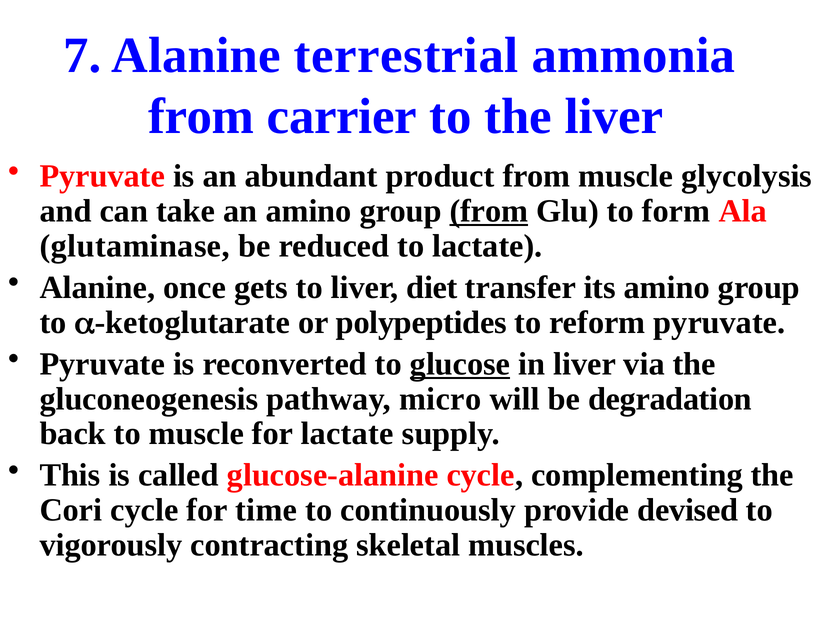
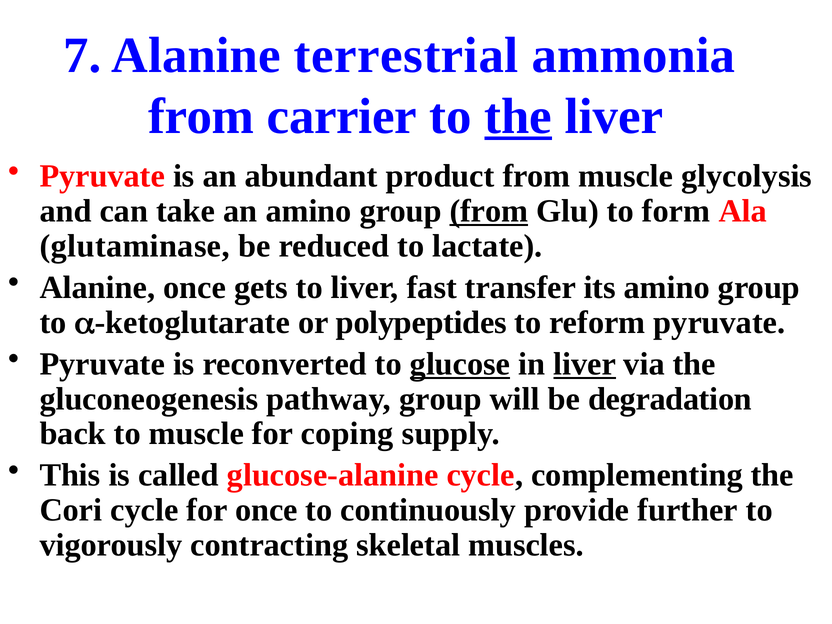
the underline: none -> present (518, 116)
diet: diet -> fast (432, 287)
liver underline: none -> present (585, 364)
pathway micro: micro -> group (440, 399)
for lactate: lactate -> coping (347, 434)
for time: time -> once (266, 510)
devised: devised -> further (688, 510)
